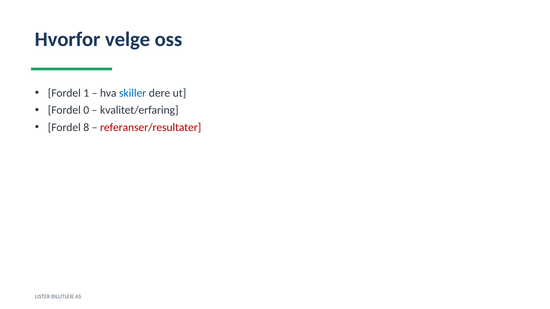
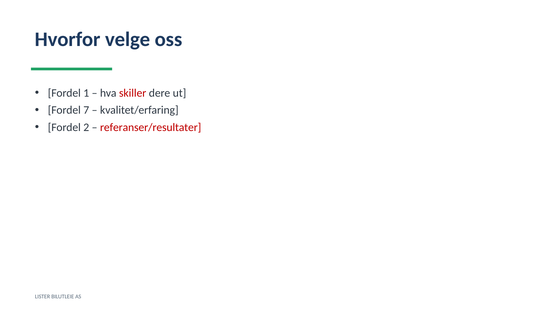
skiller colour: blue -> red (133, 93)
0: 0 -> 7 (86, 110)
8: 8 -> 2 (86, 128)
